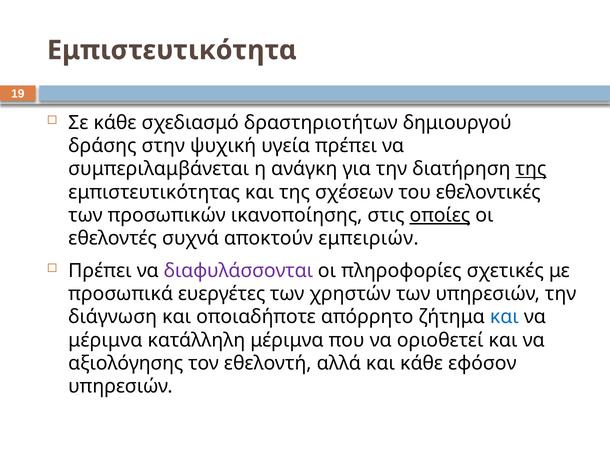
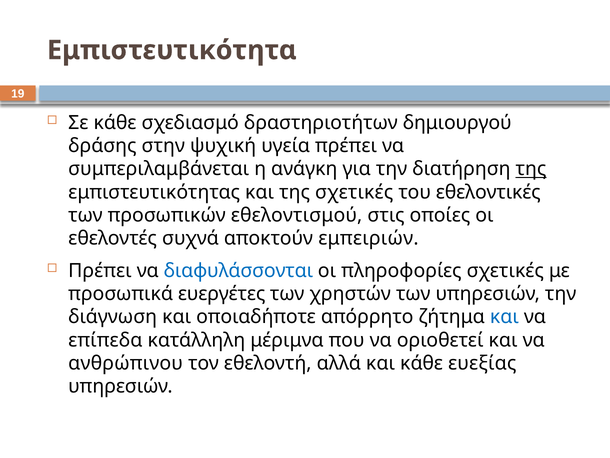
της σχέσεων: σχέσεων -> σχετικές (354, 192)
ικανοποίησης: ικανοποίησης -> εθελοντισμού (297, 215)
οποίες underline: present -> none (440, 215)
διαφυλάσσονται colour: purple -> blue (238, 270)
μέριμνα: μέριμνα -> επίπεδα (105, 340)
αξιολόγησης: αξιολόγησης -> ανθρώπινου (126, 363)
εφόσον: εφόσον -> ευεξίας (482, 363)
